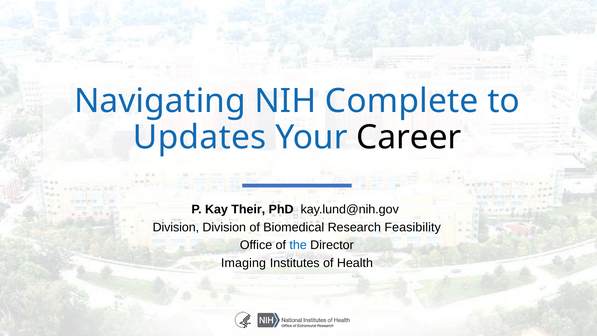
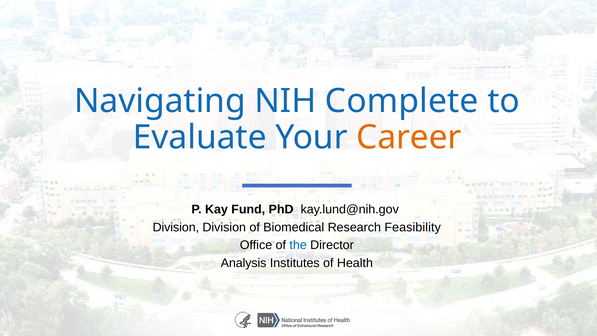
Updates: Updates -> Evaluate (200, 137)
Career colour: black -> orange (409, 137)
Their: Their -> Fund (248, 209)
Imaging: Imaging -> Analysis (244, 263)
